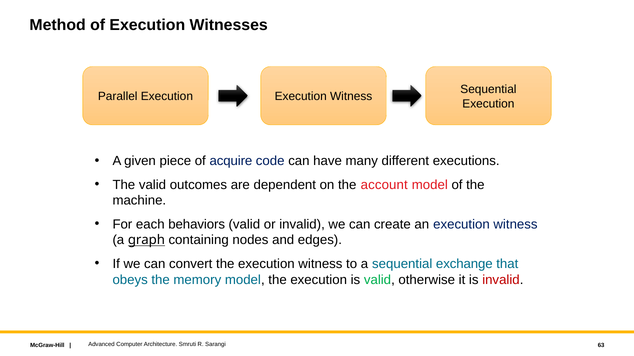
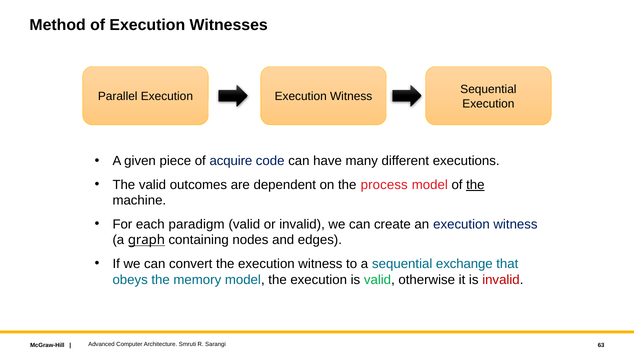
account: account -> process (384, 185)
the underline: none -> present (475, 185)
behaviors: behaviors -> paradigm (197, 225)
